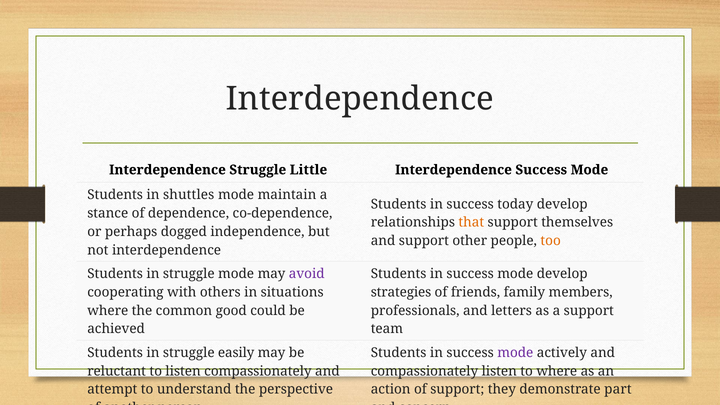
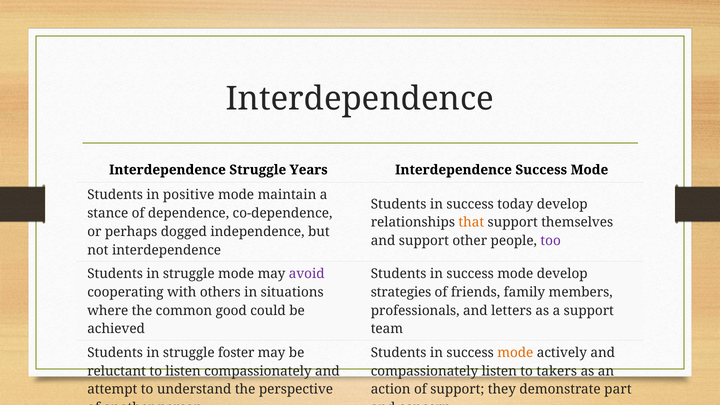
Little: Little -> Years (309, 170)
shuttles: shuttles -> positive (189, 195)
too colour: orange -> purple (551, 241)
easily: easily -> foster (236, 353)
mode colour: purple -> orange (515, 353)
to where: where -> takers (557, 371)
